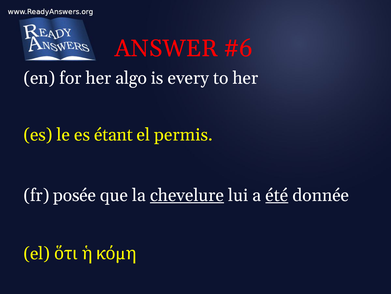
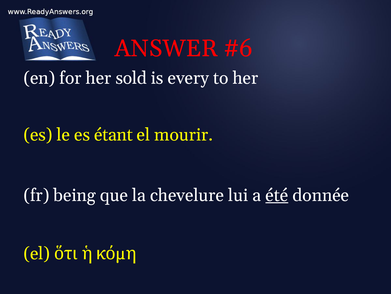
algo: algo -> sold (131, 78)
permis: permis -> mourir (184, 135)
posée: posée -> being (75, 195)
chevelure underline: present -> none (187, 195)
